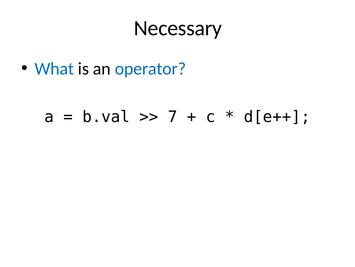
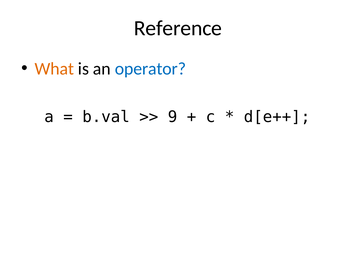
Necessary: Necessary -> Reference (178, 28)
What colour: blue -> orange (54, 69)
7: 7 -> 9 (173, 117)
